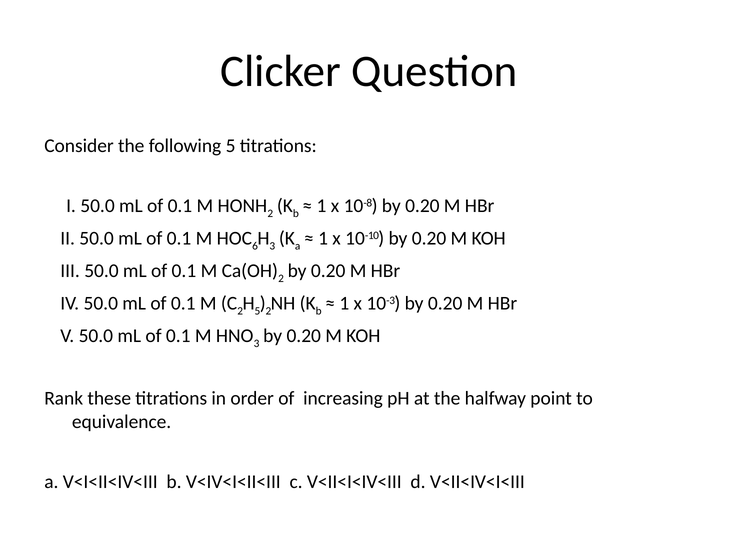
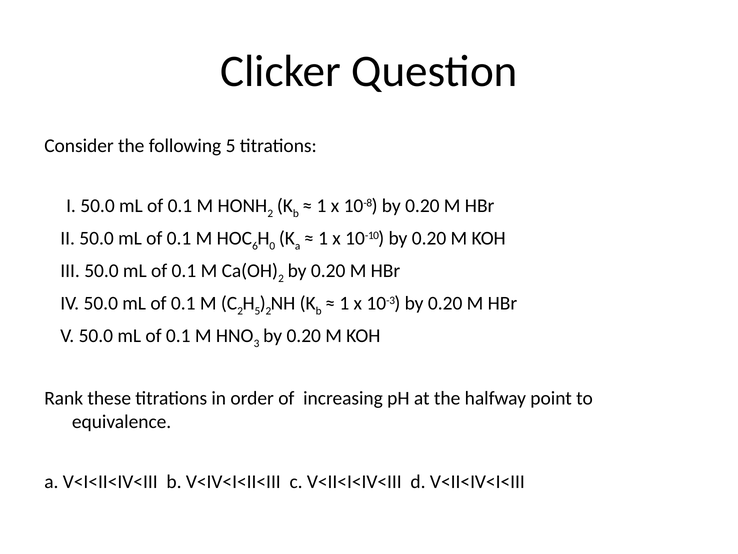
3: 3 -> 0 (272, 246)
